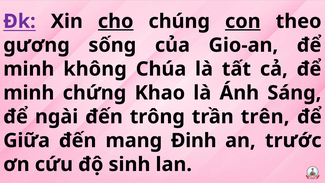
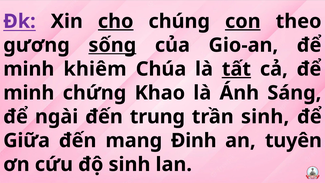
sống underline: none -> present (112, 45)
không: không -> khiêm (95, 69)
tất underline: none -> present (236, 69)
trông: trông -> trung (157, 117)
trần trên: trên -> sinh (265, 117)
trước: trước -> tuyên (293, 140)
